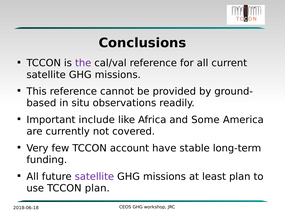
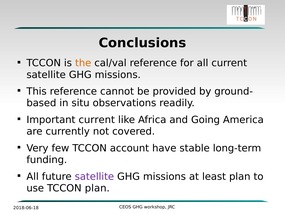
the colour: purple -> orange (83, 63)
Important include: include -> current (97, 120)
Some: Some -> Going (206, 120)
